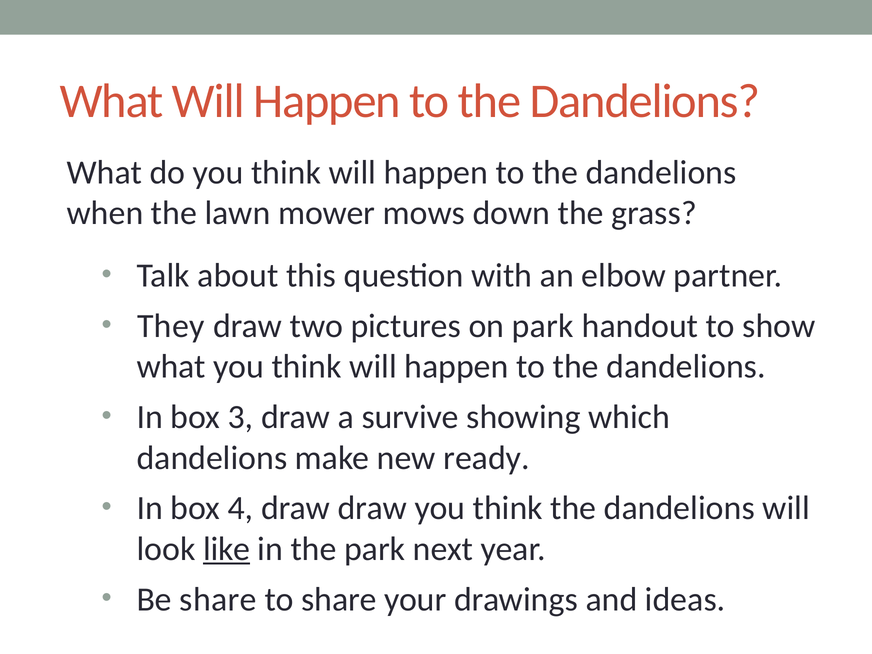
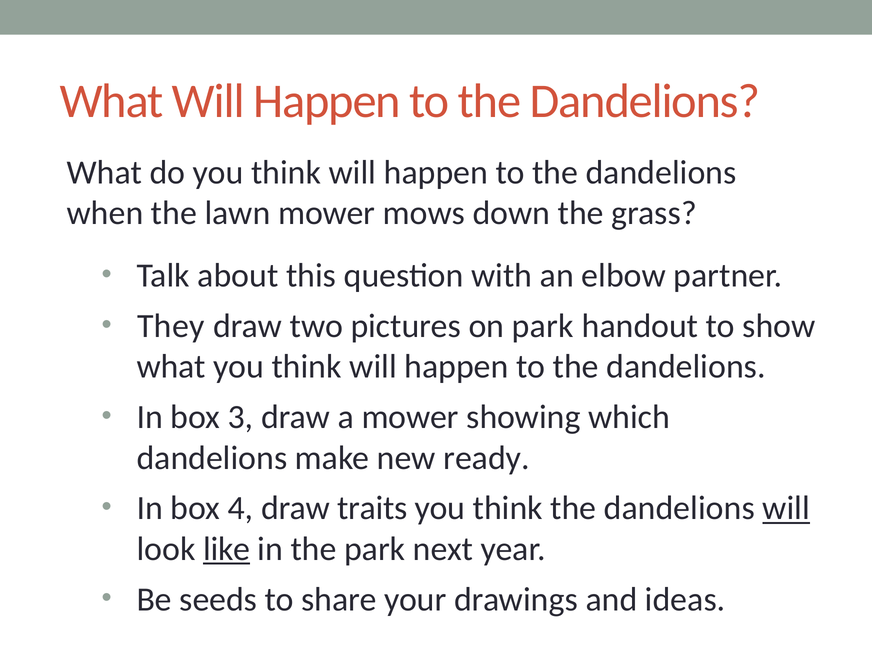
a survive: survive -> mower (410, 417)
draw draw: draw -> traits (372, 508)
will underline: none -> present (786, 508)
Be share: share -> seeds (218, 599)
